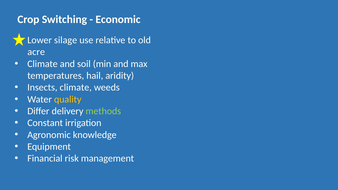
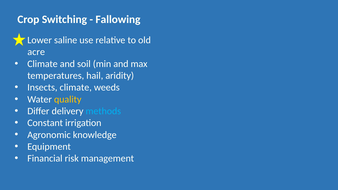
Economic: Economic -> Fallowing (118, 20)
silage: silage -> saline (66, 40)
methods colour: light green -> light blue (103, 111)
